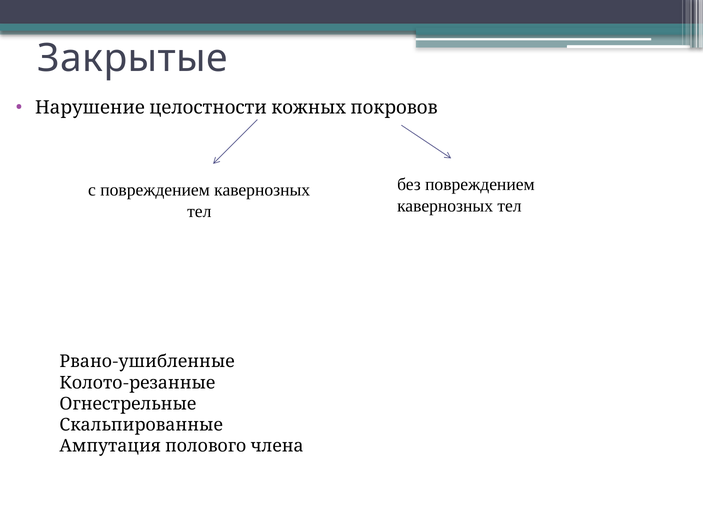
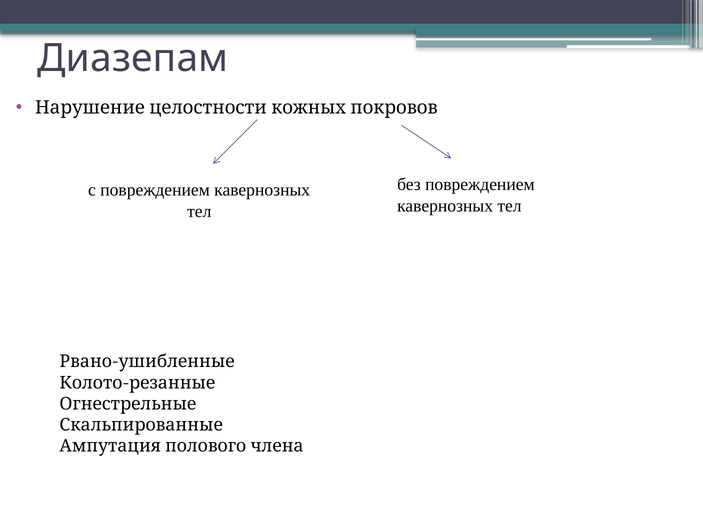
Закрытые: Закрытые -> Диазепам (133, 58)
